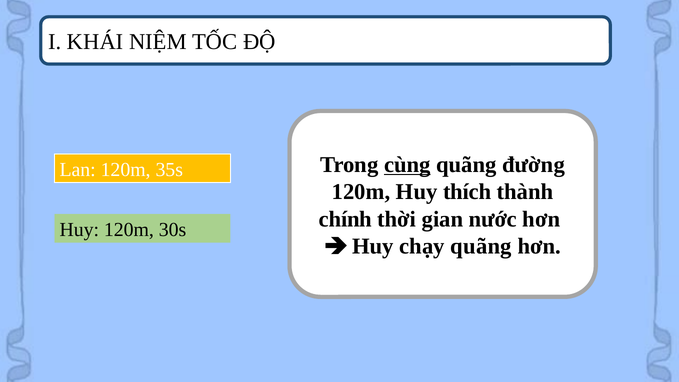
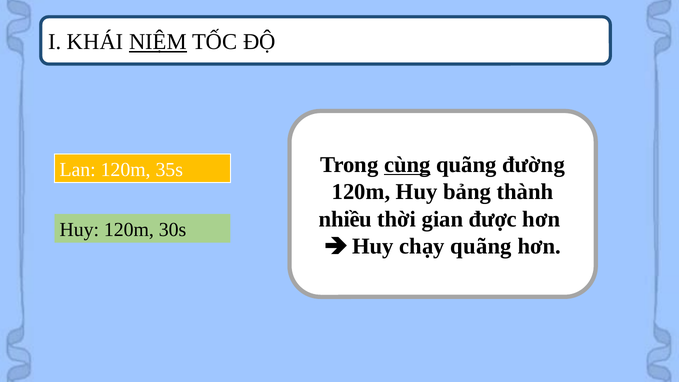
NIỆM underline: none -> present (158, 42)
thích: thích -> bảng (467, 192)
chính: chính -> nhiều (345, 219)
nước: nước -> được (493, 219)
